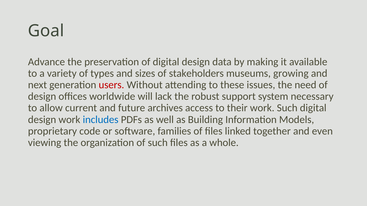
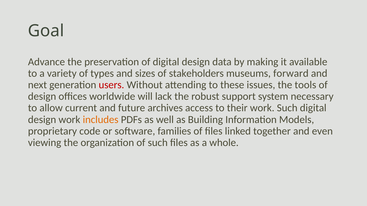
growing: growing -> forward (291, 74)
need: need -> tools (305, 85)
includes colour: blue -> orange (101, 120)
